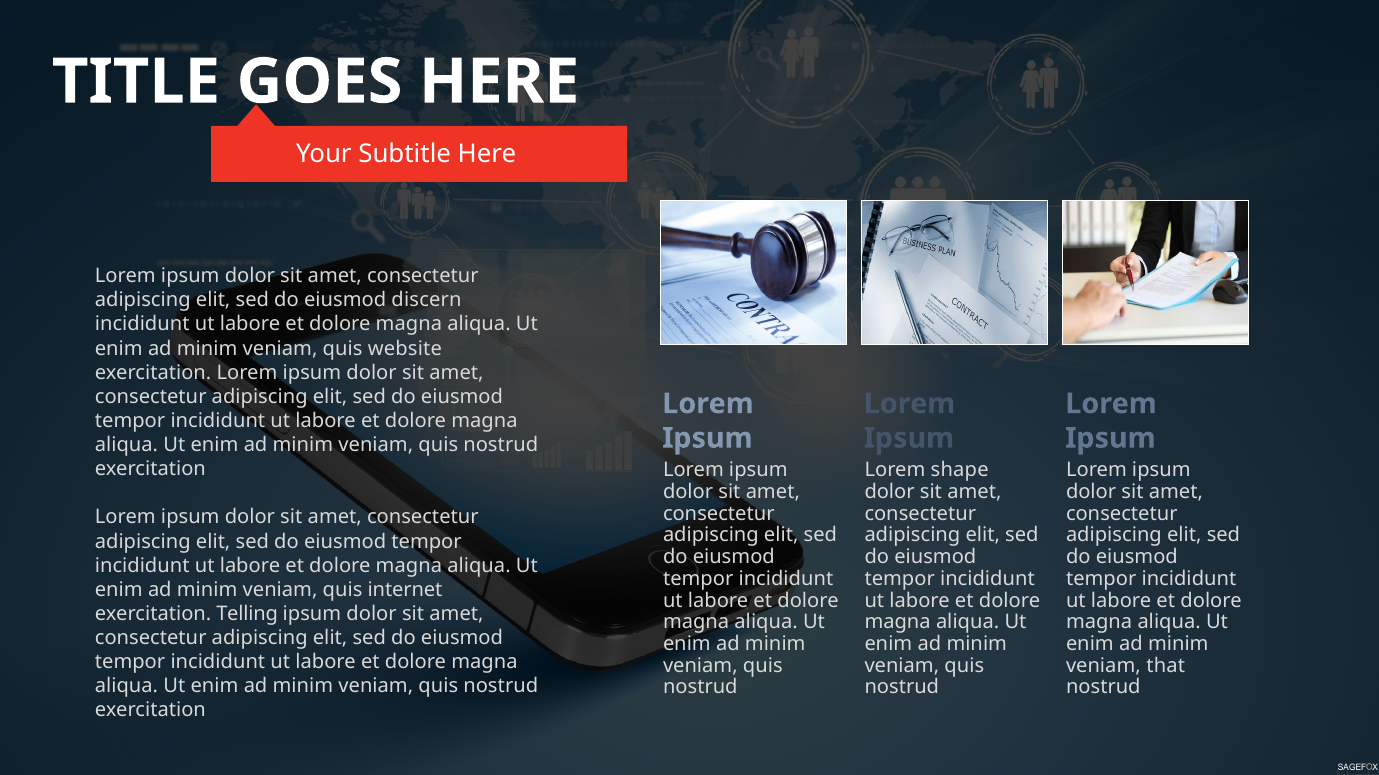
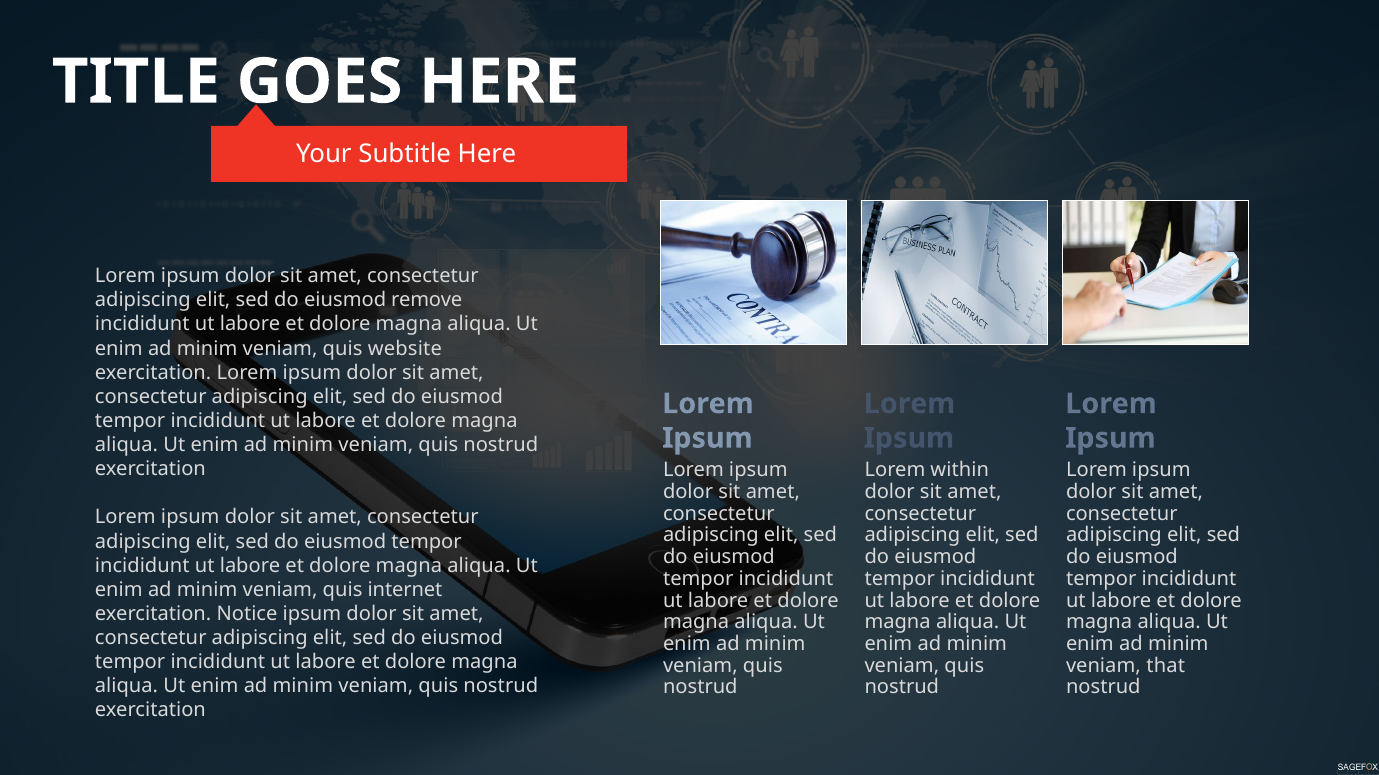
discern: discern -> remove (427, 300)
shape: shape -> within (960, 470)
Telling: Telling -> Notice (247, 614)
